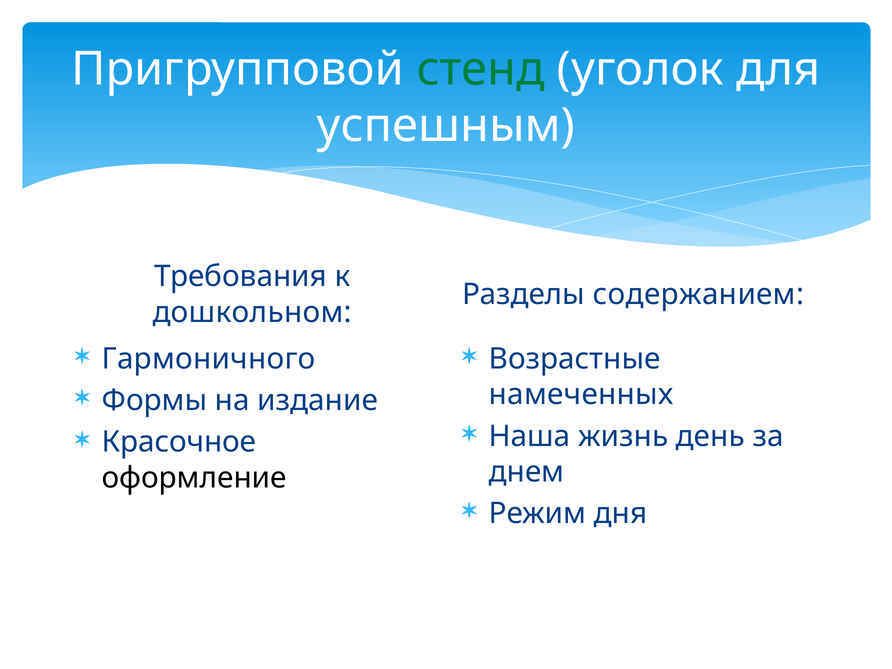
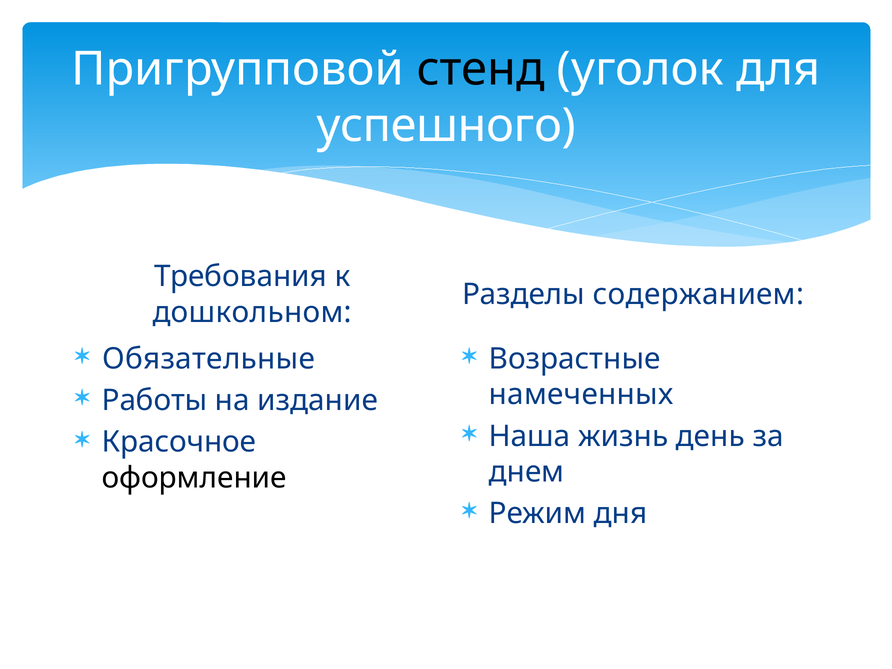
стенд colour: green -> black (481, 69)
успешным: успешным -> успешного (446, 126)
Гармоничного: Гармоничного -> Обязательные (209, 359)
Формы: Формы -> Работы (155, 401)
